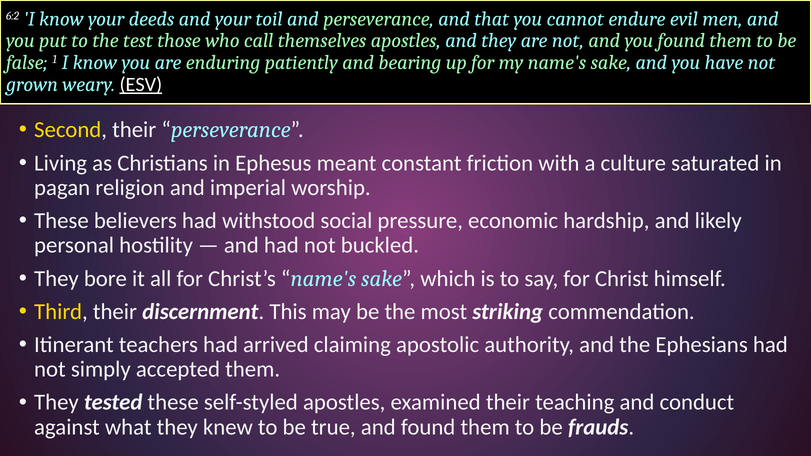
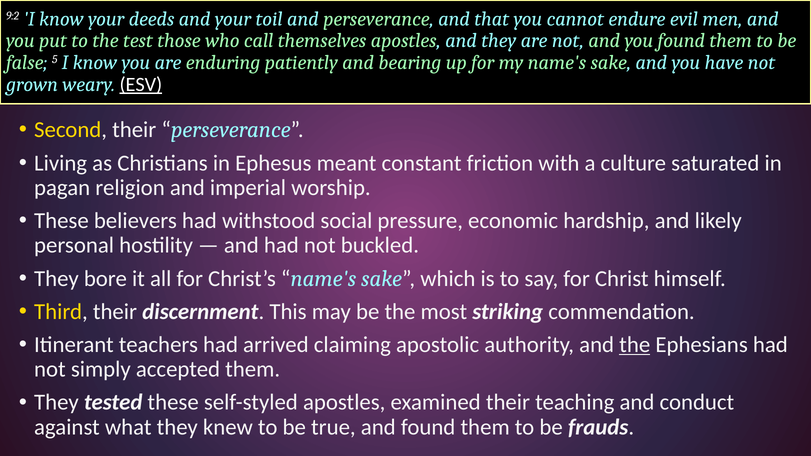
6:2: 6:2 -> 9:2 (13, 16)
1: 1 -> 5 (55, 59)
the underline: none -> present (635, 345)
